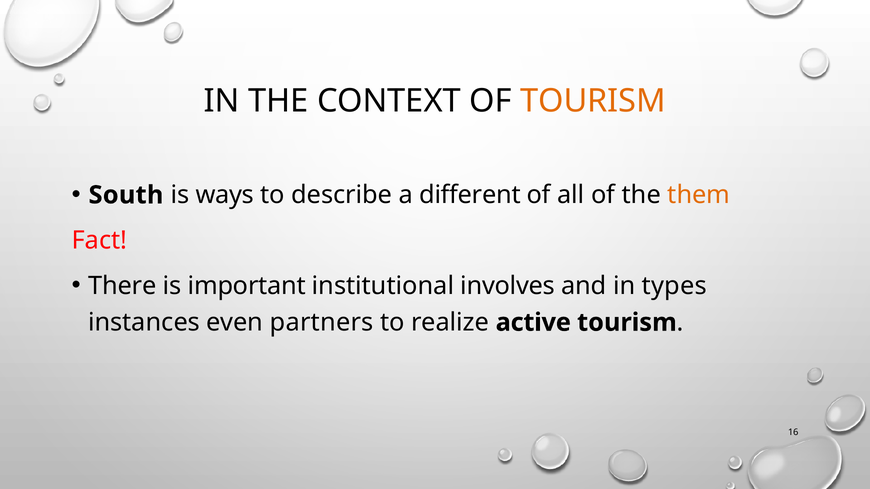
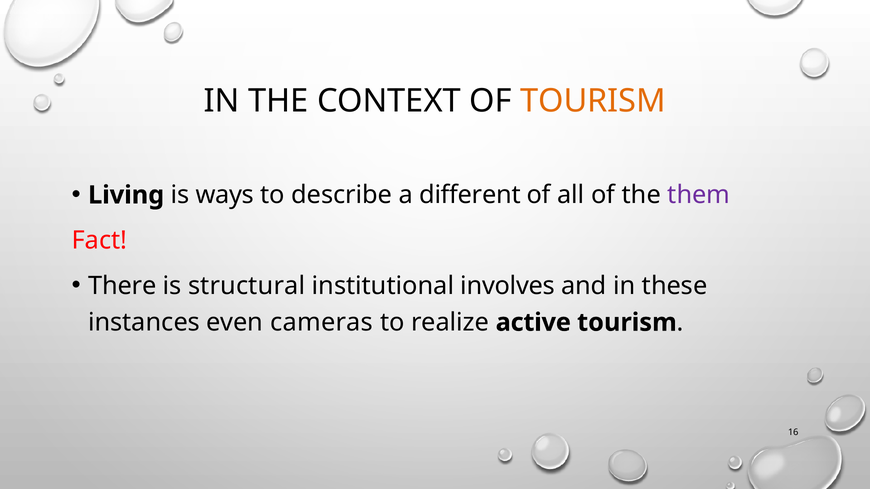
South: South -> Living (126, 195)
them colour: orange -> purple (699, 195)
important: important -> structural (247, 286)
types: types -> these (675, 286)
partners: partners -> cameras (322, 323)
